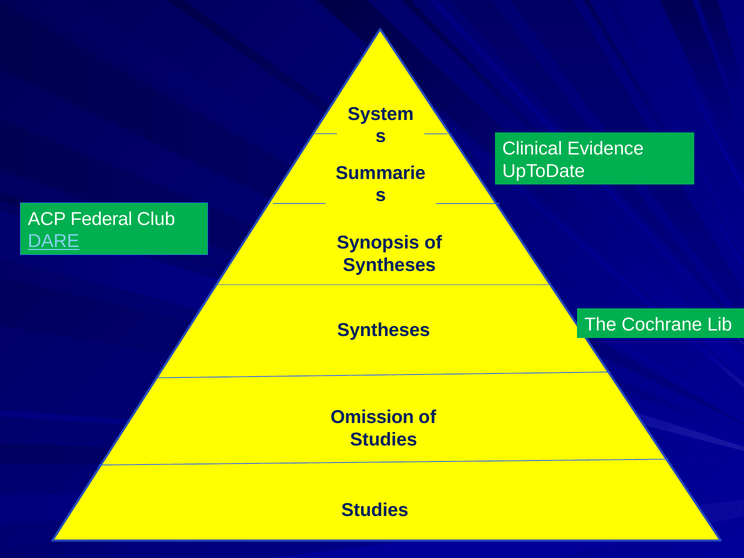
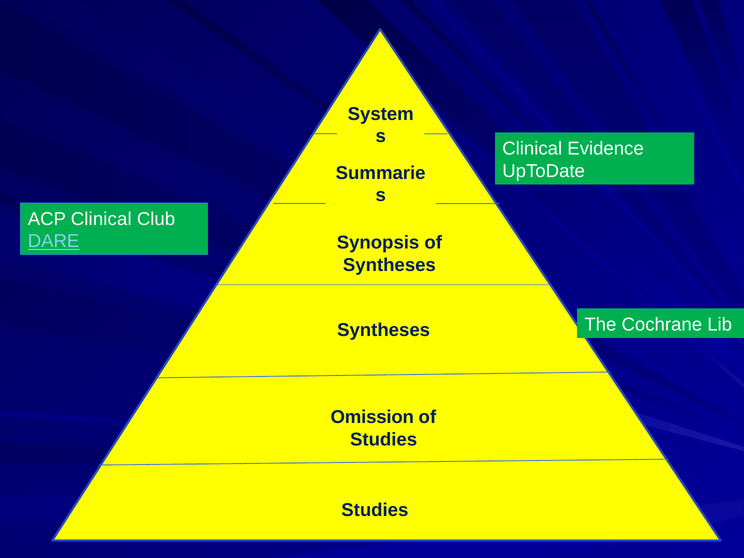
ACP Federal: Federal -> Clinical (101, 219)
